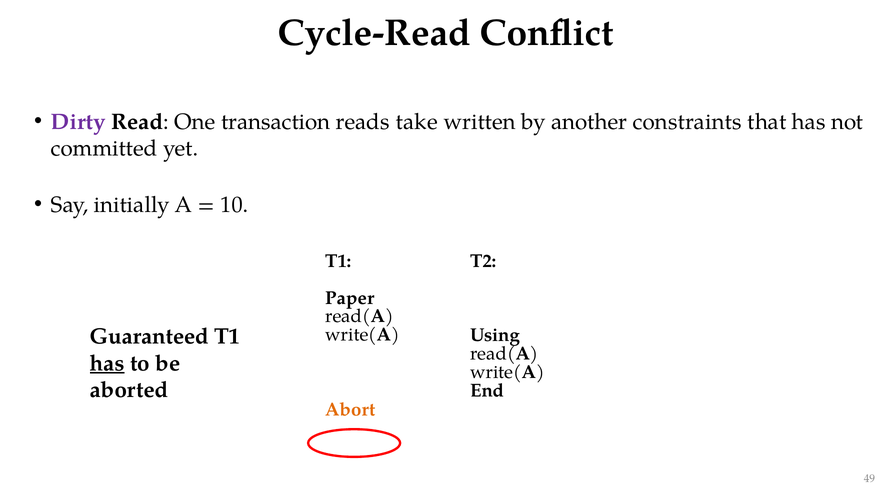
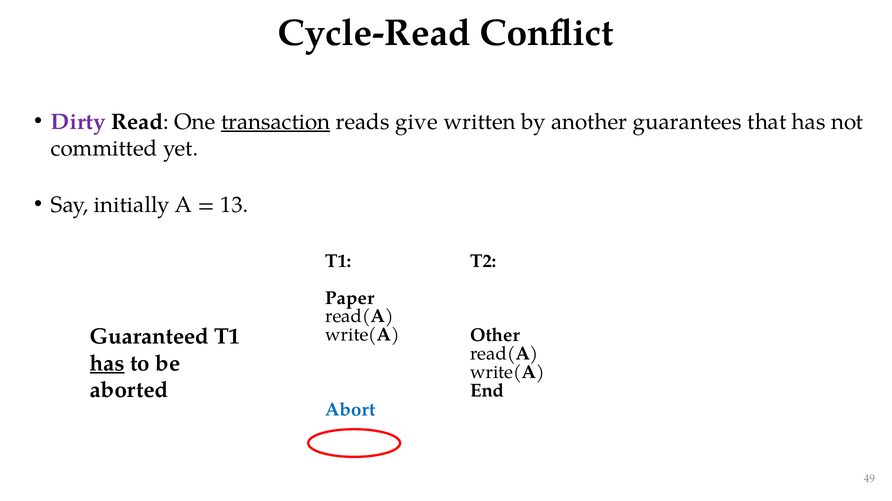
transaction underline: none -> present (276, 122)
take: take -> give (417, 122)
constraints: constraints -> guarantees (687, 122)
10: 10 -> 13 (234, 205)
Using: Using -> Other (495, 336)
Abort colour: orange -> blue (350, 410)
